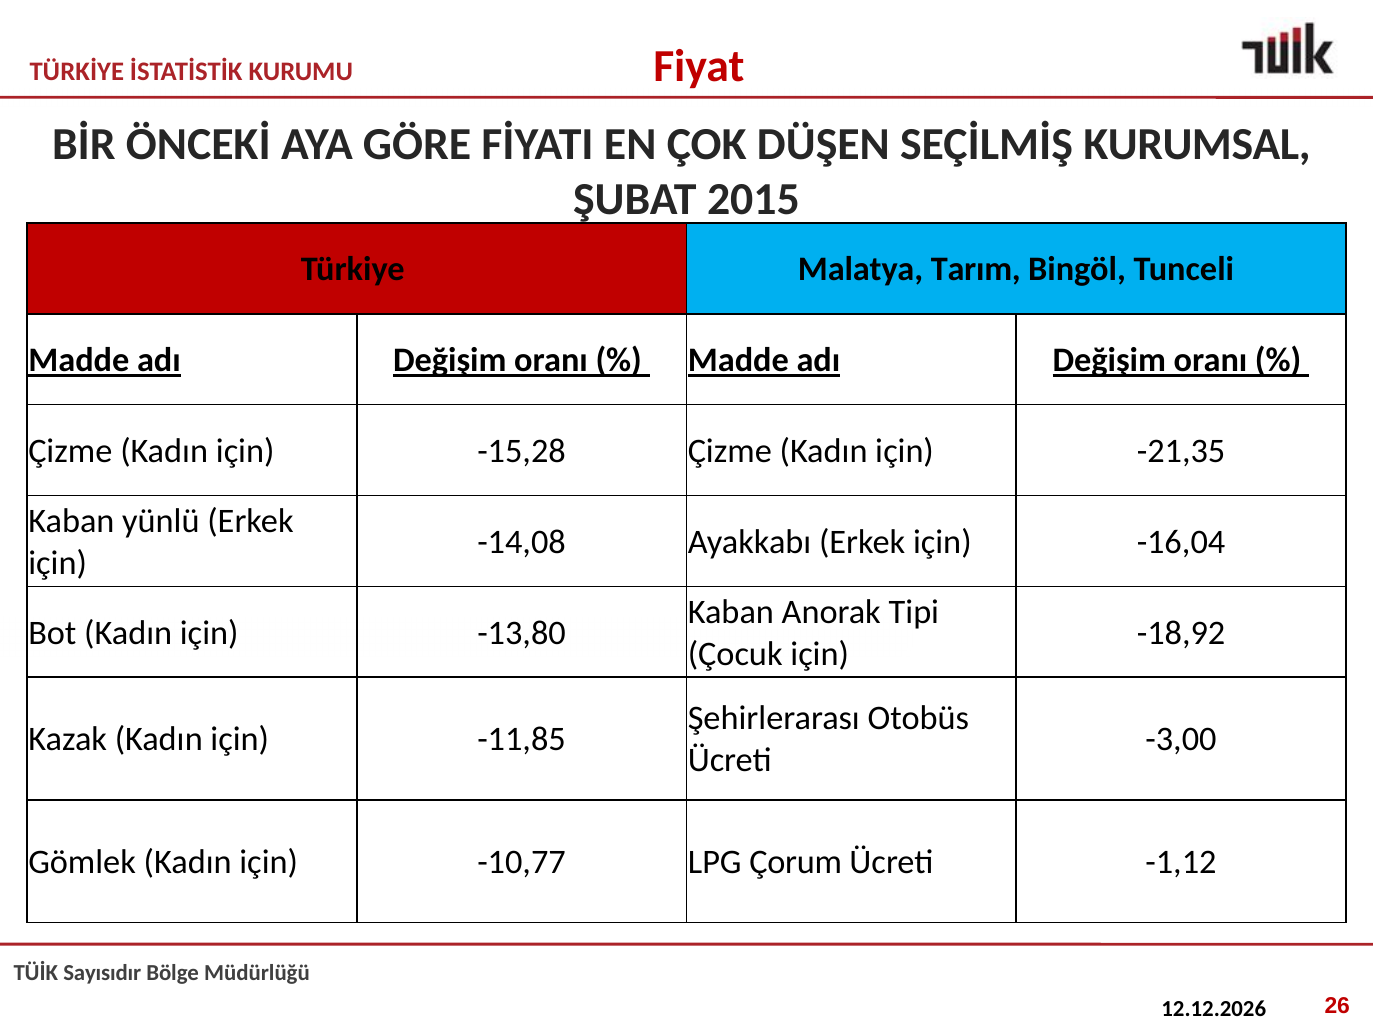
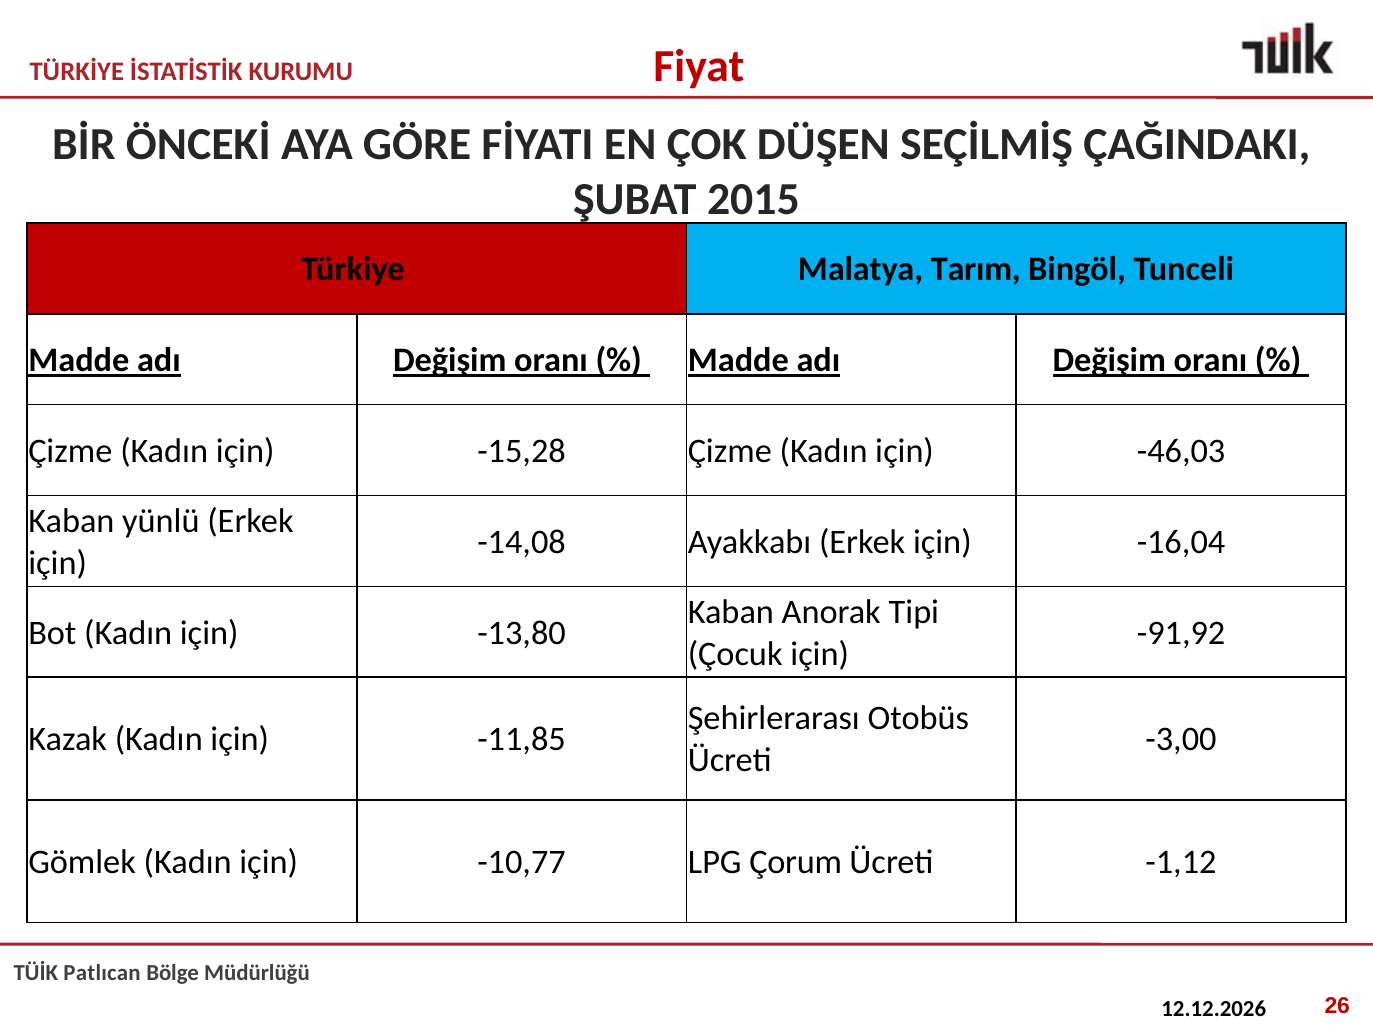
KURUMSAL: KURUMSAL -> ÇAĞINDAKI (1197, 145)
-21,35: -21,35 -> -46,03 (1181, 451)
-18,92: -18,92 -> -91,92 (1181, 633)
Sayısıdır: Sayısıdır -> Patlıcan (102, 973)
